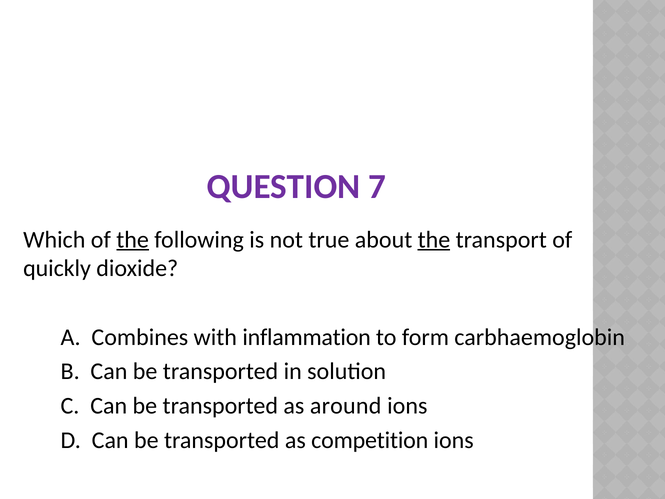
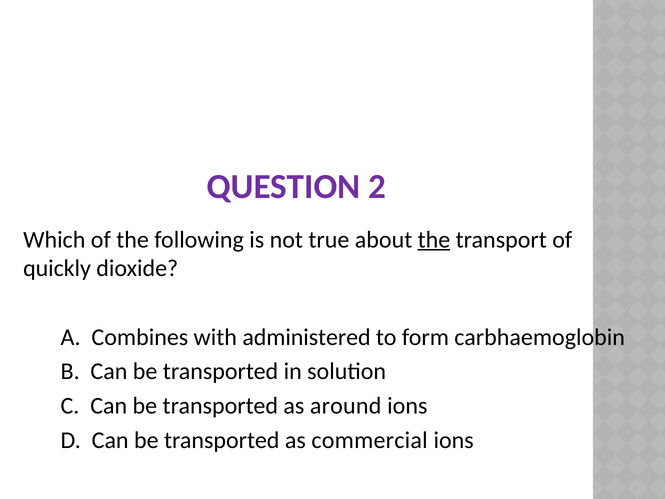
7: 7 -> 2 (377, 186)
the underline: present -> none (133, 239)
inflammation: inflammation -> administered (307, 337)
competition: competition -> commercial (370, 440)
